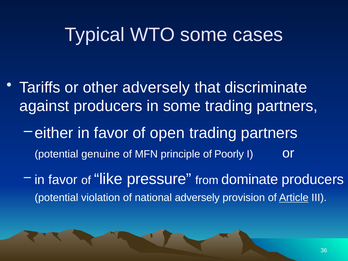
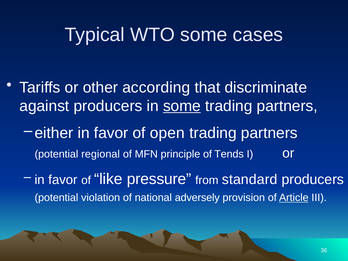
other adversely: adversely -> according (156, 87)
some underline: none -> present (182, 106)
genuine: genuine -> regional (101, 154)
Poorly: Poorly -> Tends (229, 154)
dominate: dominate -> standard (250, 180)
